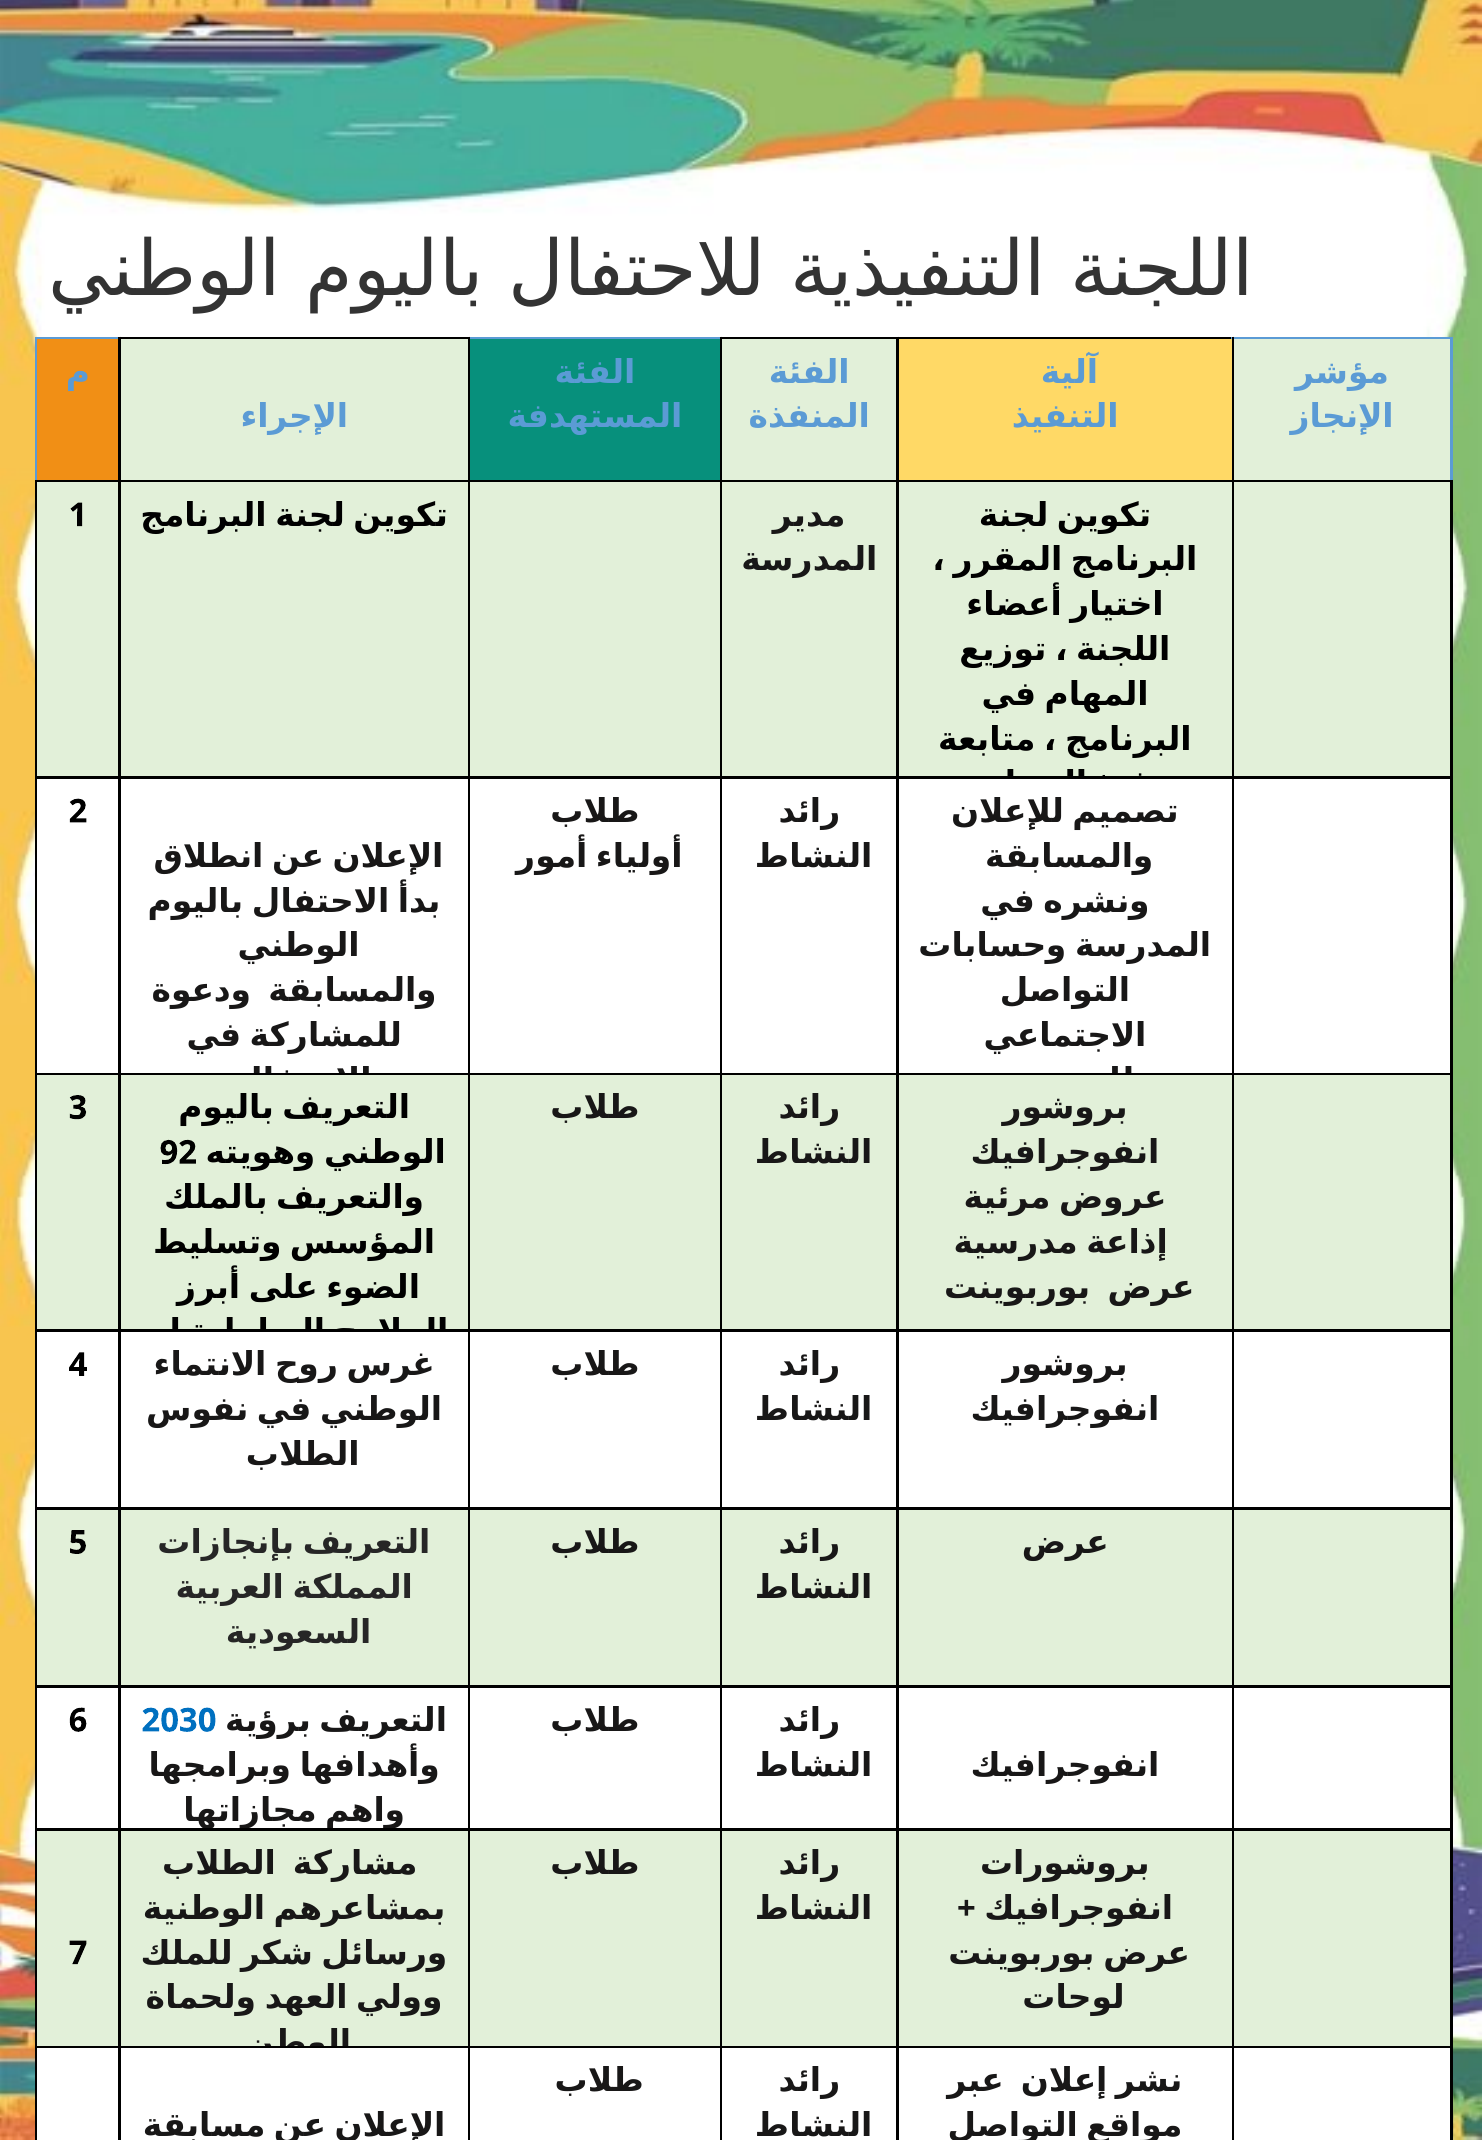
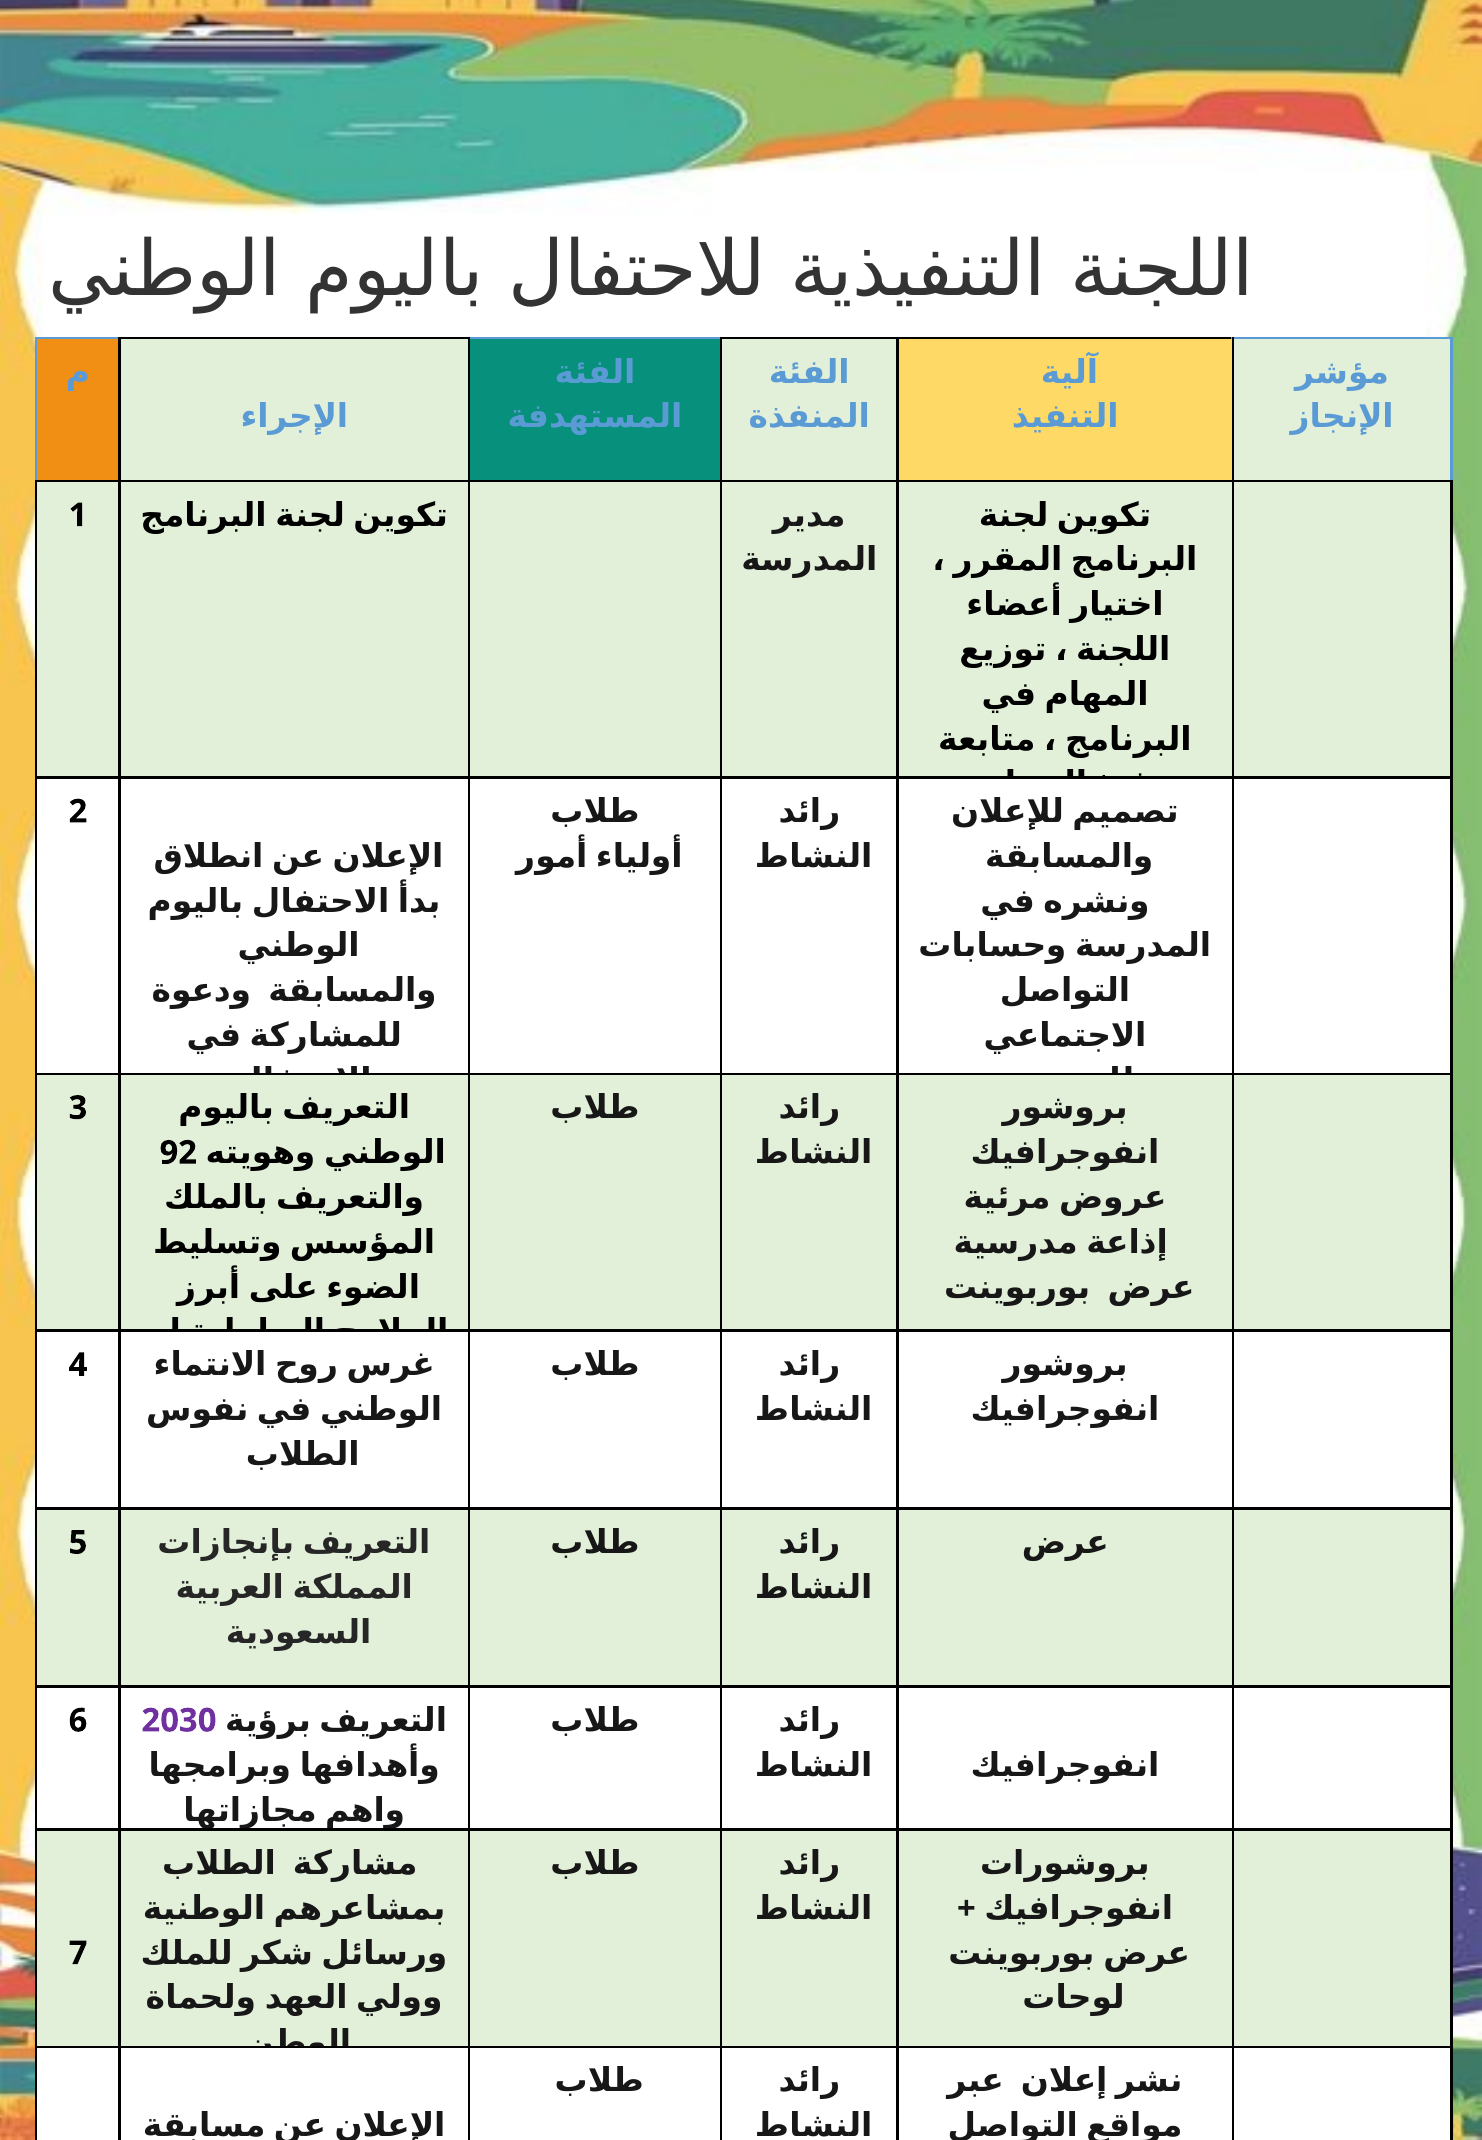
2030 colour: blue -> purple (179, 1721)
